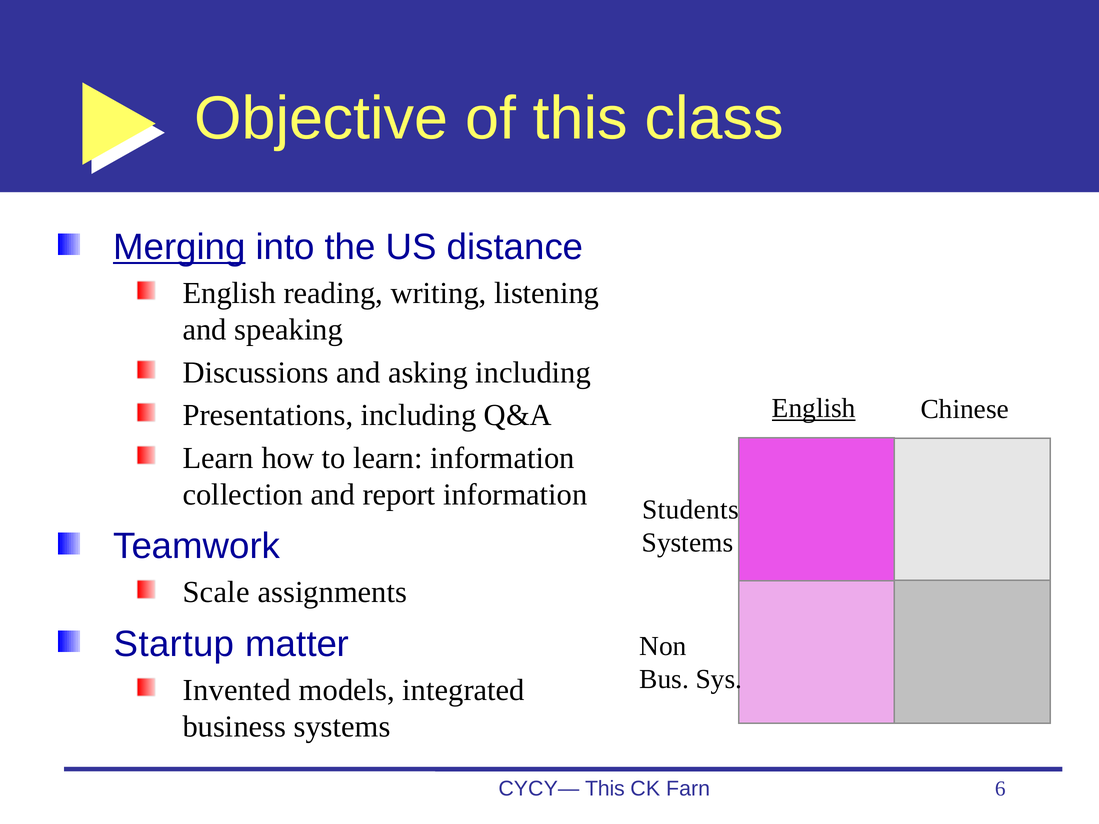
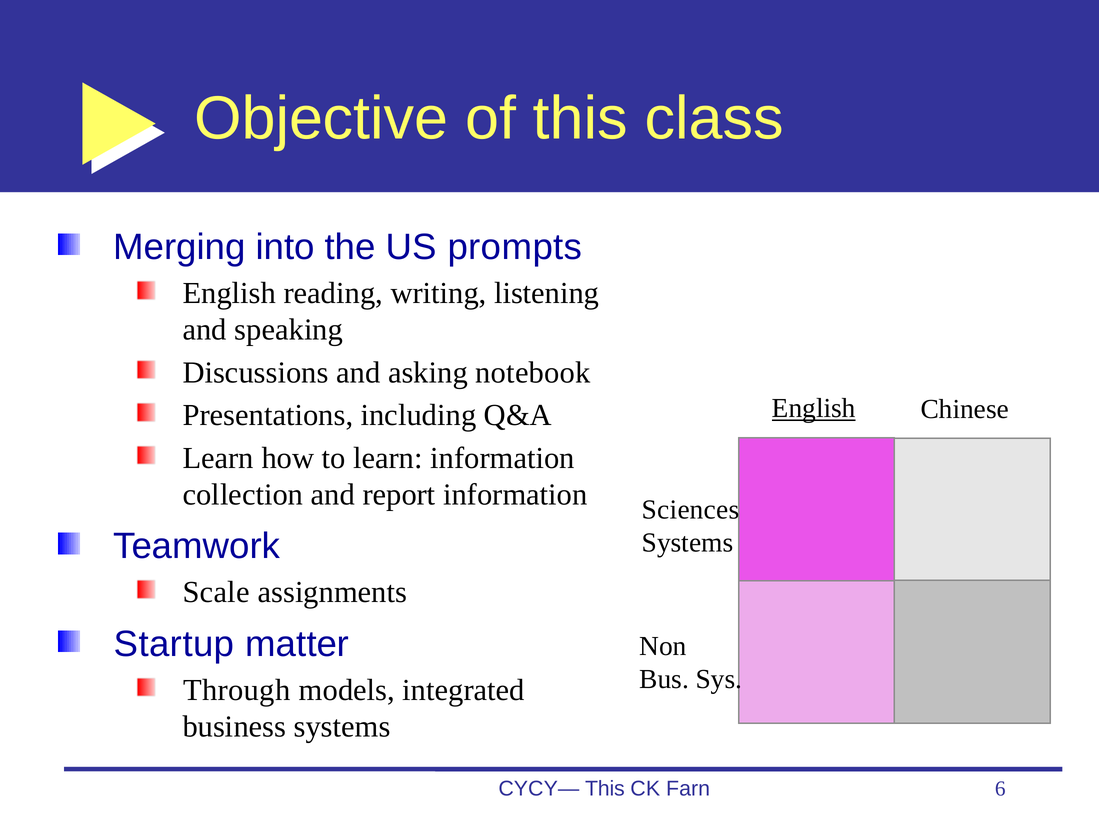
Merging underline: present -> none (179, 247)
distance: distance -> prompts (515, 247)
asking including: including -> notebook (533, 373)
Students: Students -> Sciences (691, 510)
Invented: Invented -> Through (237, 690)
